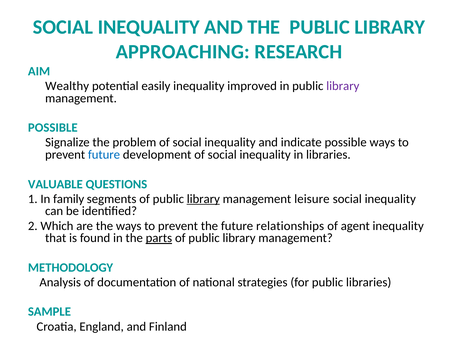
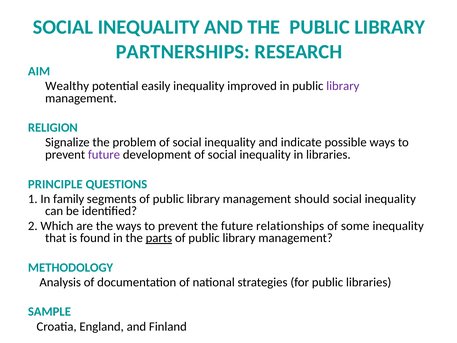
APPROACHING: APPROACHING -> PARTNERSHIPS (183, 52)
POSSIBLE: POSSIBLE -> RELIGION (53, 128)
future colour: blue -> purple (104, 155)
VALUABLE: VALUABLE -> PRINCIPLE (55, 184)
library underline: present -> none (203, 199)
leisure: leisure -> should (312, 199)
agent: agent -> some (355, 226)
